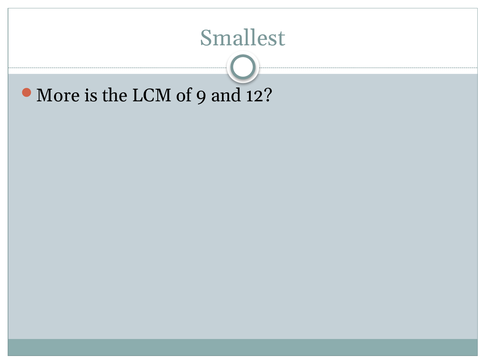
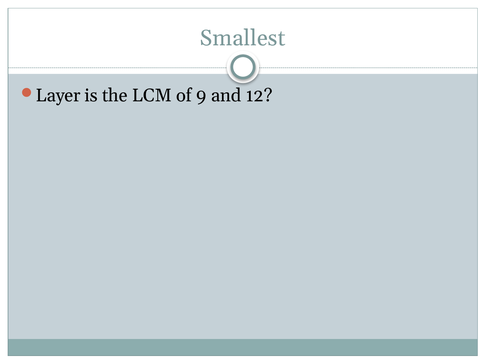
More: More -> Layer (58, 96)
